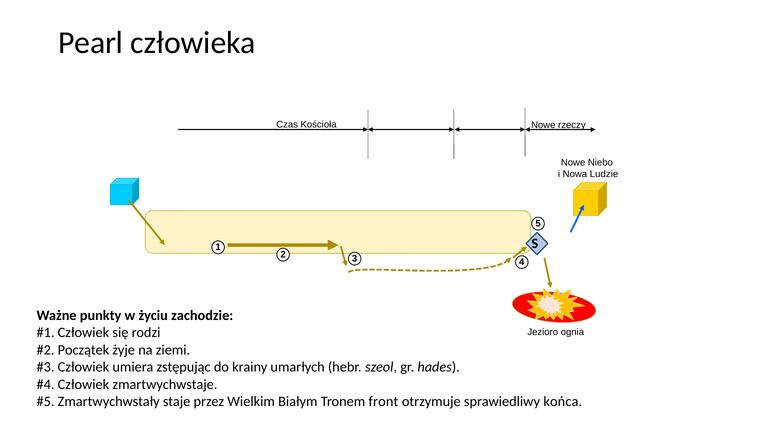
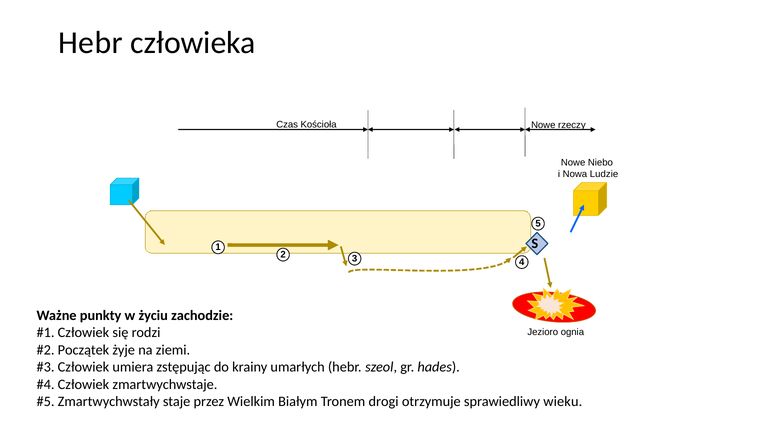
Pearl: Pearl -> Hebr (90, 43)
front: front -> drogi (384, 401)
końca: końca -> wieku (563, 401)
